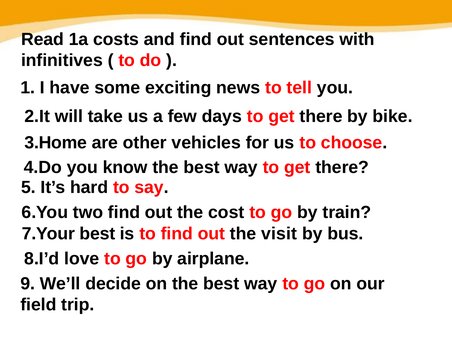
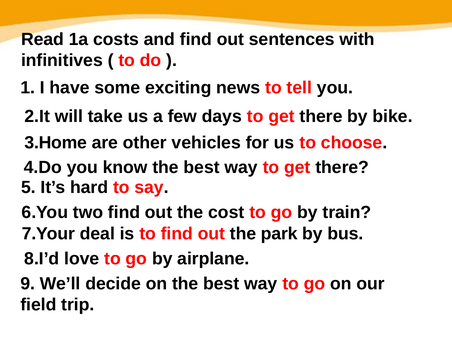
7.Your best: best -> deal (97, 234)
visit: visit -> park (279, 234)
